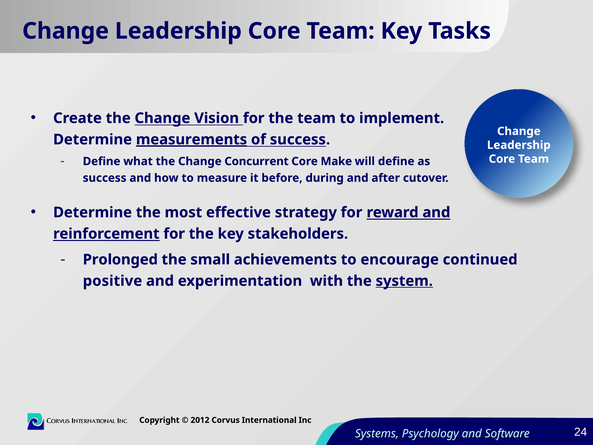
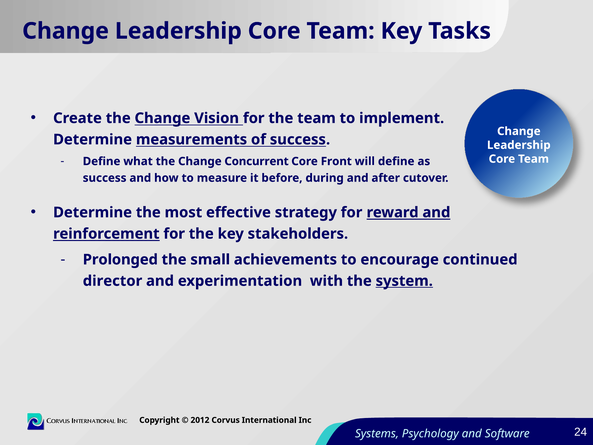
measurements underline: present -> none (192, 139)
Make: Make -> Front (336, 161)
positive: positive -> director (113, 281)
